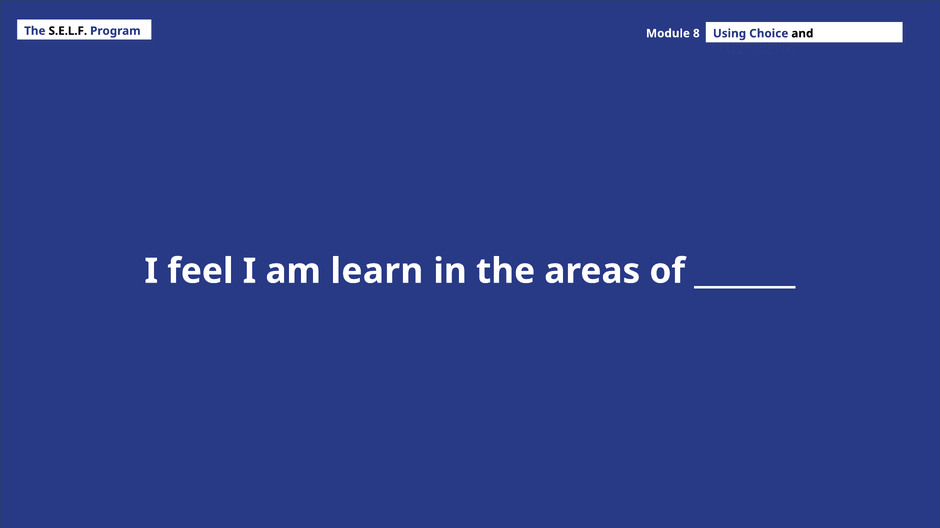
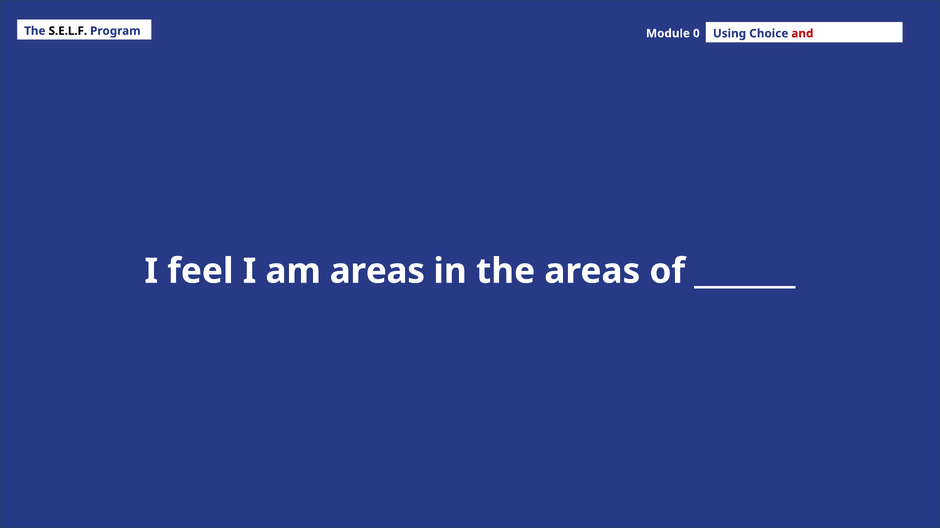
8: 8 -> 0 (696, 33)
and colour: black -> red (802, 34)
am learn: learn -> areas (377, 272)
